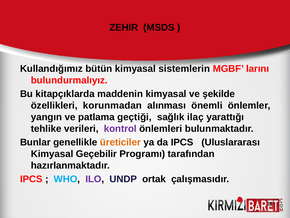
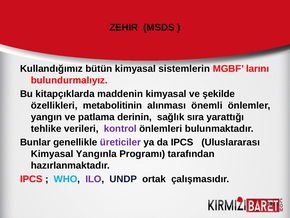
korunmadan: korunmadan -> metabolitinin (113, 105)
geçtiği: geçtiği -> derinin (135, 117)
ilaç: ilaç -> sıra (195, 117)
üreticiler colour: orange -> purple (120, 142)
Geçebilir: Geçebilir -> Yangınla (96, 154)
